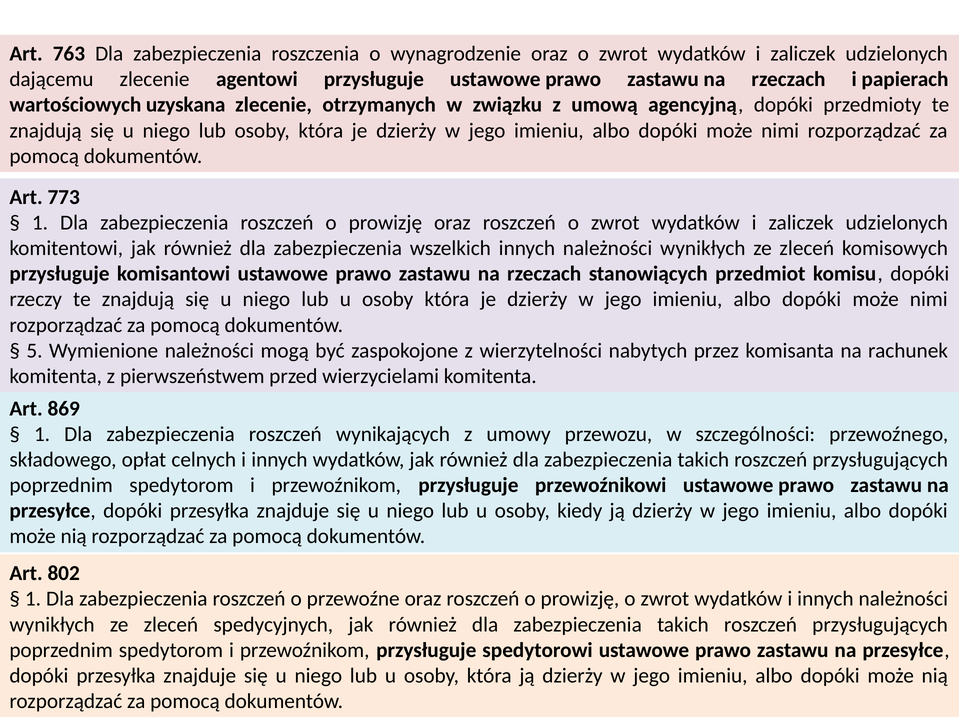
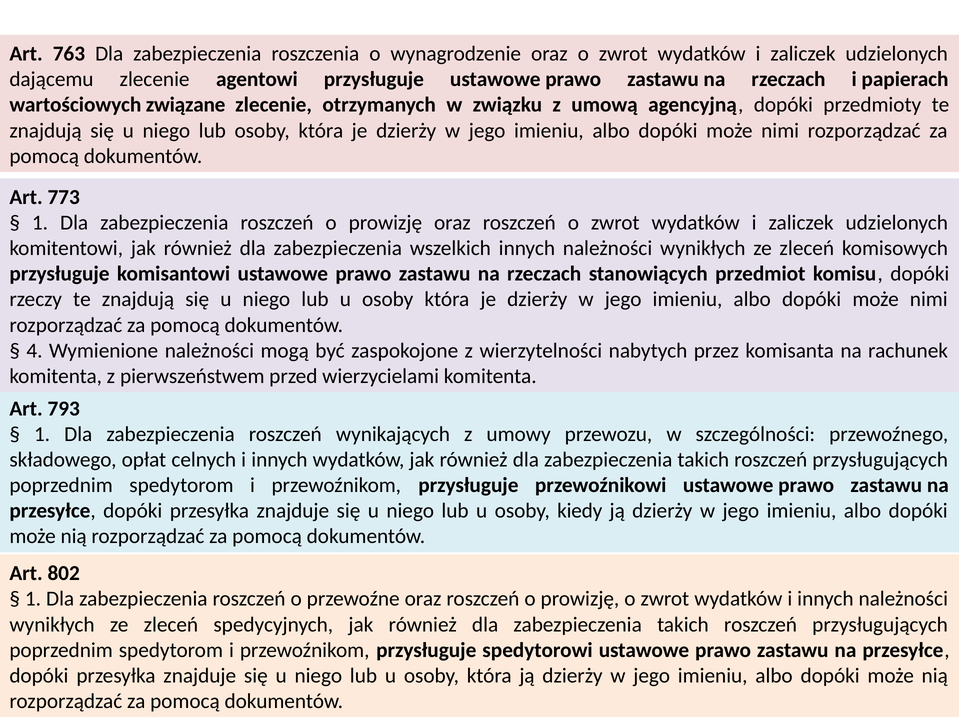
uzyskana: uzyskana -> związane (186, 105)
5: 5 -> 4 (34, 351)
869: 869 -> 793 (64, 409)
